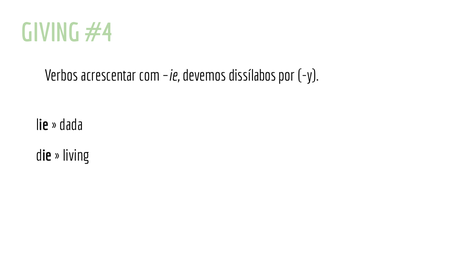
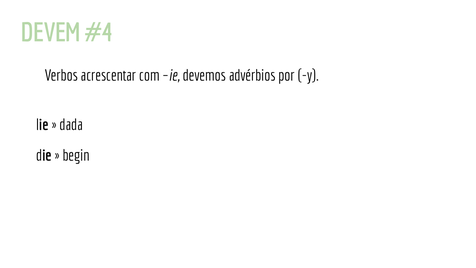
GIVING: GIVING -> DEVEM (51, 33)
dissílabos: dissílabos -> advérbios (252, 75)
living: living -> begin (76, 155)
